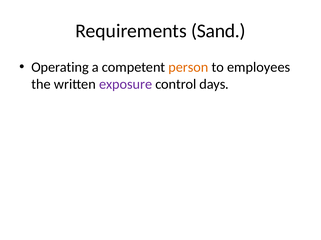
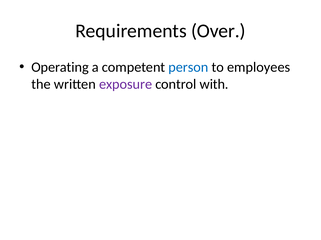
Sand: Sand -> Over (218, 31)
person colour: orange -> blue (188, 67)
days: days -> with (214, 84)
